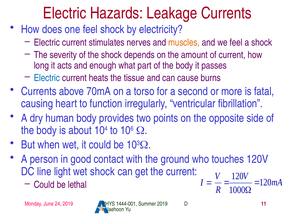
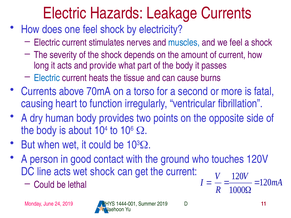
muscles colour: orange -> blue (184, 43)
enough: enough -> provide (103, 66)
line light: light -> acts (62, 172)
